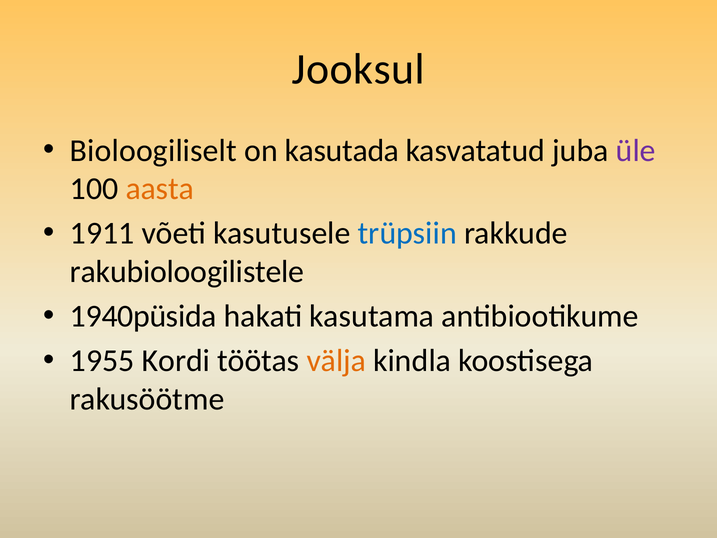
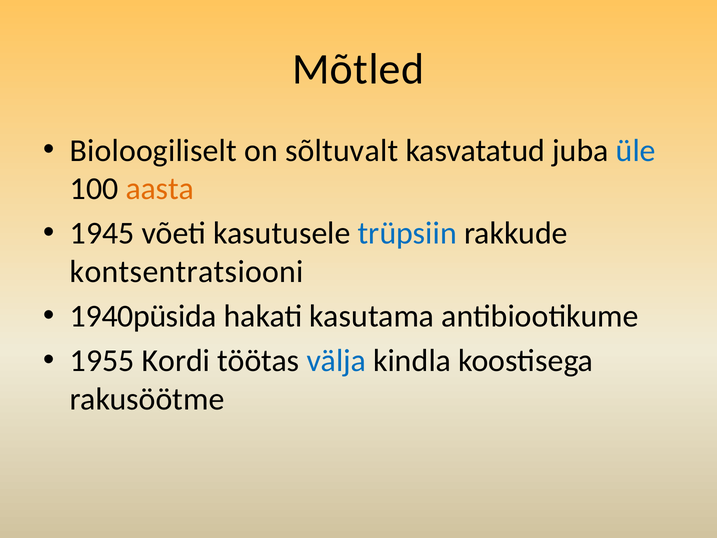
Jooksul: Jooksul -> Mõtled (358, 69)
kasutada: kasutada -> sõltuvalt (342, 150)
üle colour: purple -> blue (636, 150)
1911: 1911 -> 1945 (102, 233)
rakubioloogilistele: rakubioloogilistele -> kontsentratsiooni (187, 272)
välja colour: orange -> blue (336, 361)
